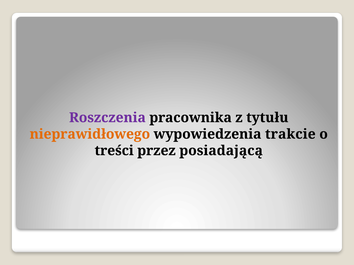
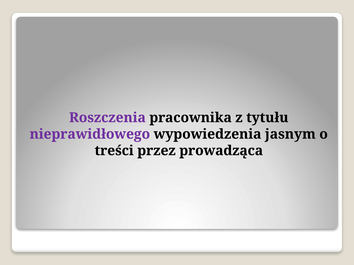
nieprawidłowego colour: orange -> purple (90, 134)
trakcie: trakcie -> jasnym (290, 134)
posiadającą: posiadającą -> prowadząca (221, 151)
